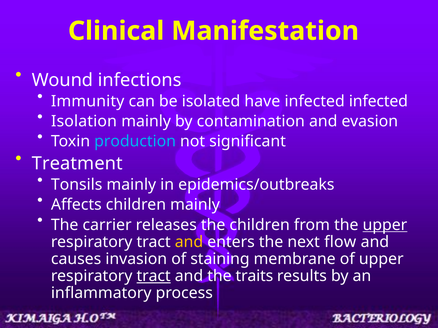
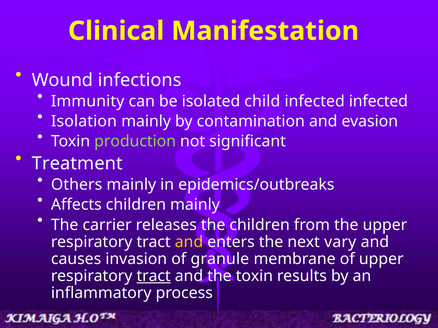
have: have -> child (262, 101)
production colour: light blue -> light green (135, 142)
Tonsils: Tonsils -> Others (77, 185)
upper underline: present -> none (385, 225)
flow: flow -> vary (340, 242)
staining: staining -> granule (220, 259)
the traits: traits -> toxin (254, 276)
